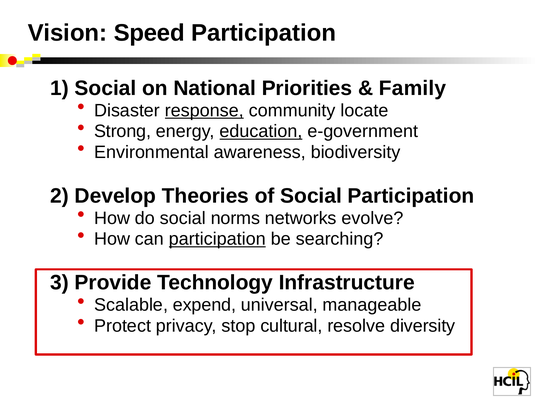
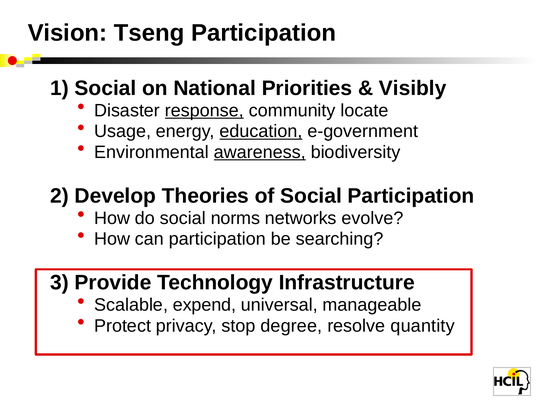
Speed: Speed -> Tseng (149, 33)
Family: Family -> Visibly (413, 88)
Strong: Strong -> Usage (123, 131)
awareness underline: none -> present (260, 152)
participation underline: present -> none (217, 239)
cultural: cultural -> degree (291, 326)
diversity: diversity -> quantity (423, 326)
